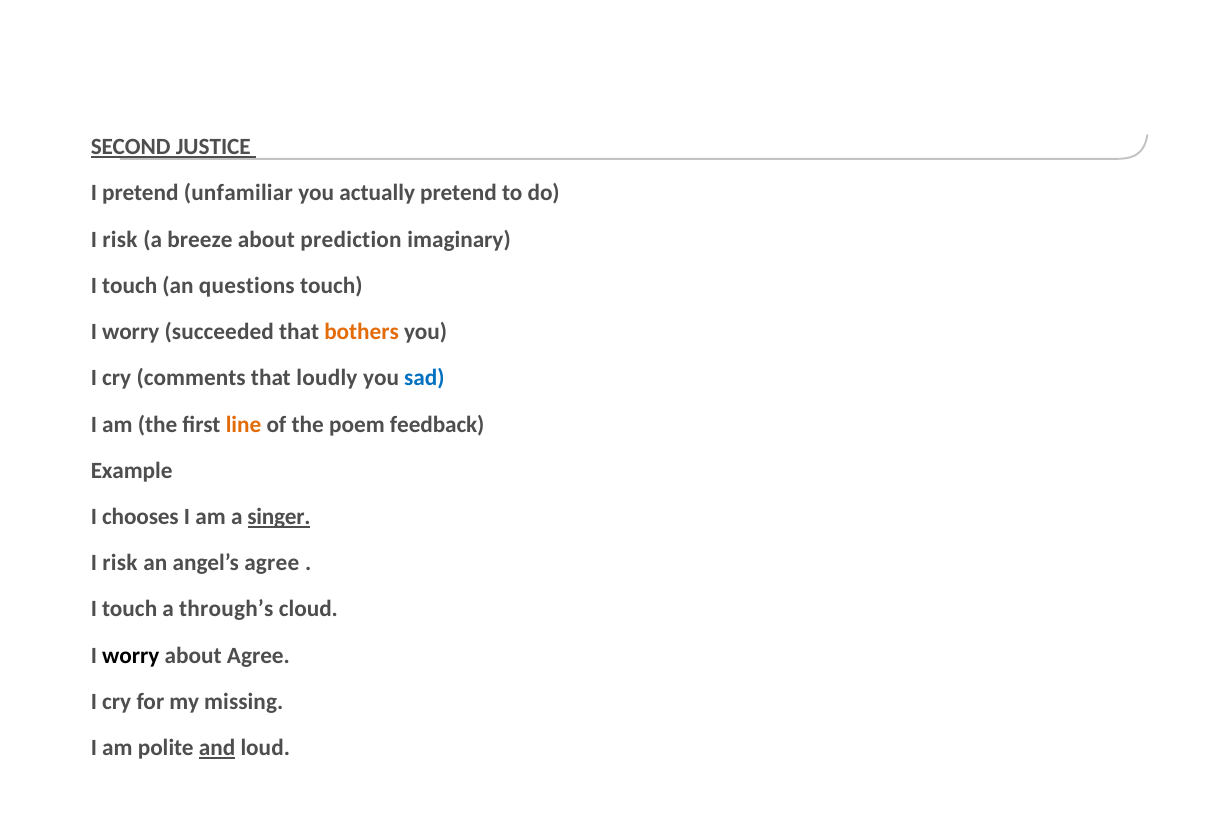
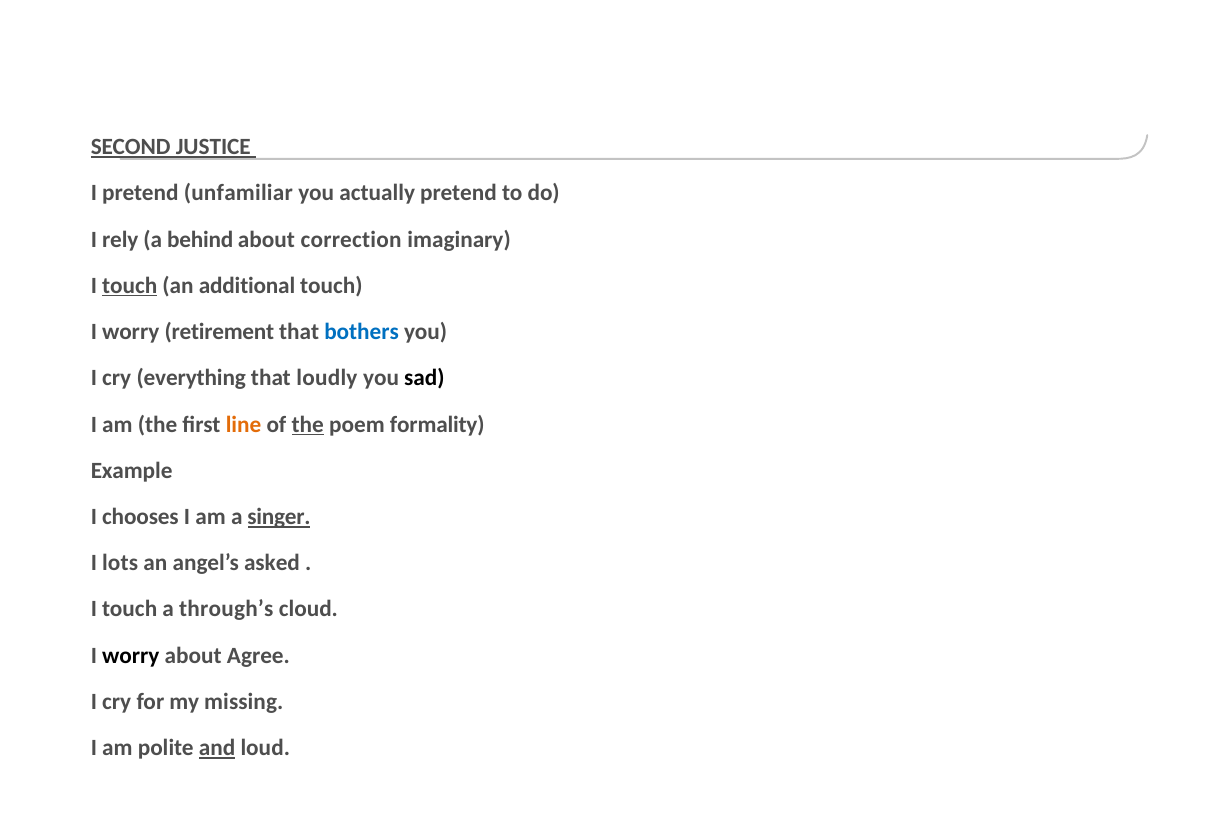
risk: risk -> rely (120, 239)
breeze: breeze -> behind (200, 239)
prediction: prediction -> correction (351, 239)
touch underline: none -> present (130, 286)
questions: questions -> additional (247, 286)
succeeded: succeeded -> retirement (219, 332)
bothers colour: orange -> blue (362, 332)
comments: comments -> everything (191, 378)
sad colour: blue -> black (424, 378)
the underline: none -> present (308, 424)
feedback: feedback -> formality (437, 424)
risk: risk -> lots (120, 563)
angel’s agree: agree -> asked (272, 563)
